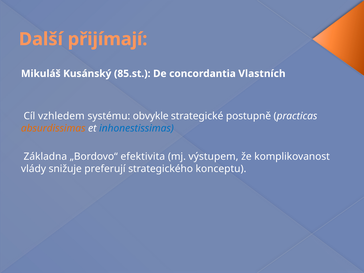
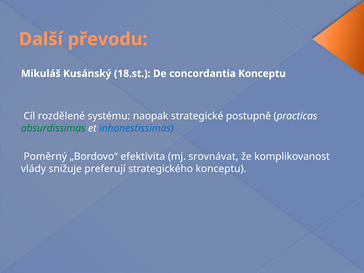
přijímají: přijímají -> převodu (108, 39)
85.st: 85.st -> 18.st (132, 74)
concordantia Vlastních: Vlastních -> Konceptu (262, 74)
vzhledem: vzhledem -> rozdělené (61, 116)
obvykle: obvykle -> naopak (151, 116)
absurdissimas colour: orange -> green (53, 128)
Základna: Základna -> Poměrný (45, 157)
výstupem: výstupem -> srovnávat (213, 157)
